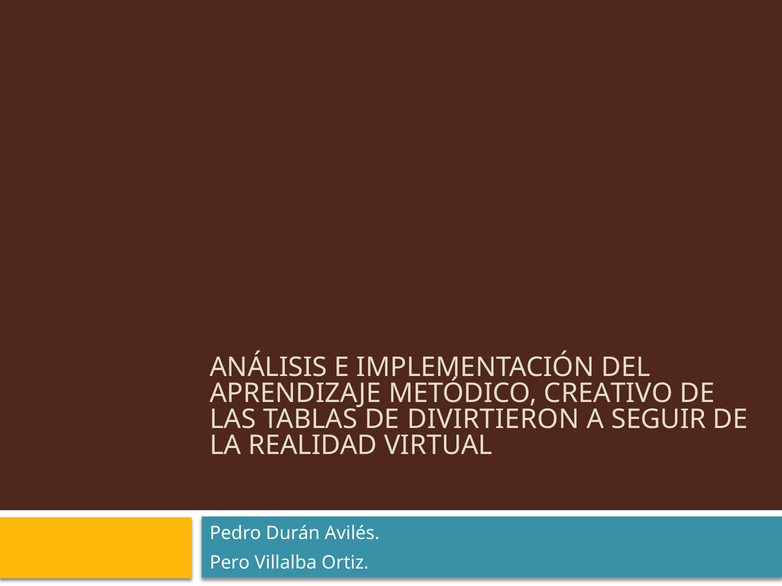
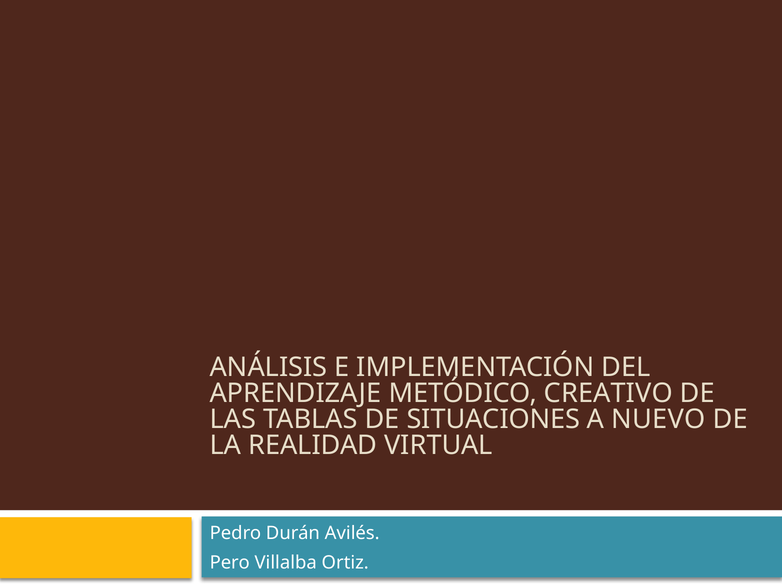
DIVIRTIERON: DIVIRTIERON -> SITUACIONES (493, 420)
SEGUIR: SEGUIR -> NUEVO (658, 420)
